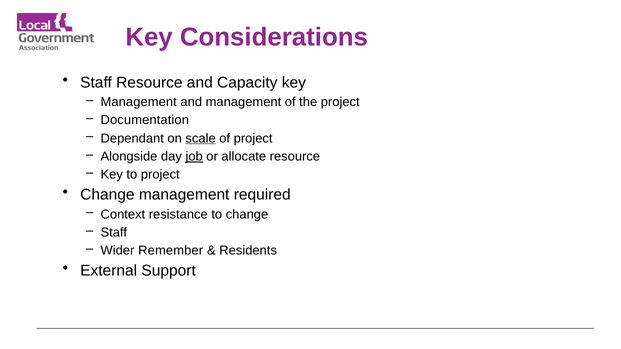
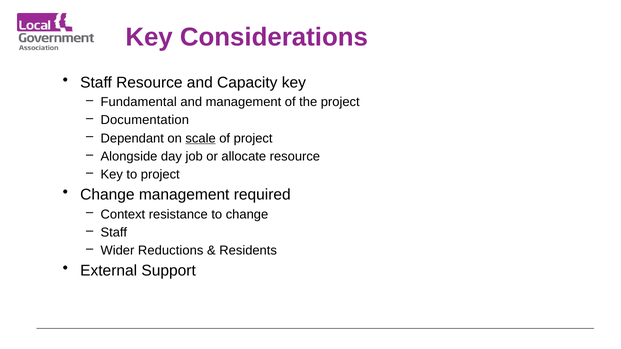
Management: Management -> Fundamental (139, 102)
job underline: present -> none (194, 157)
Remember: Remember -> Reductions (171, 251)
